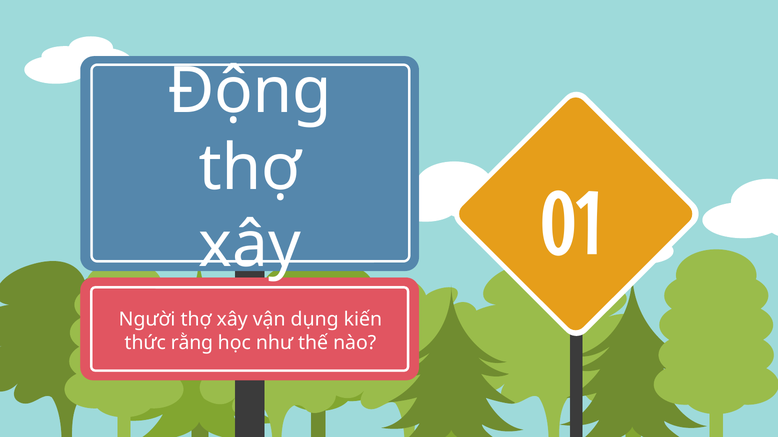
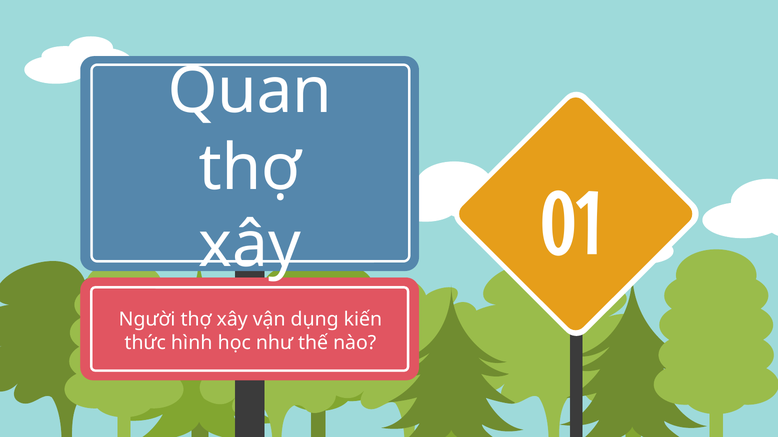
Động: Động -> Quan (250, 91)
rằng: rằng -> hình (192, 343)
